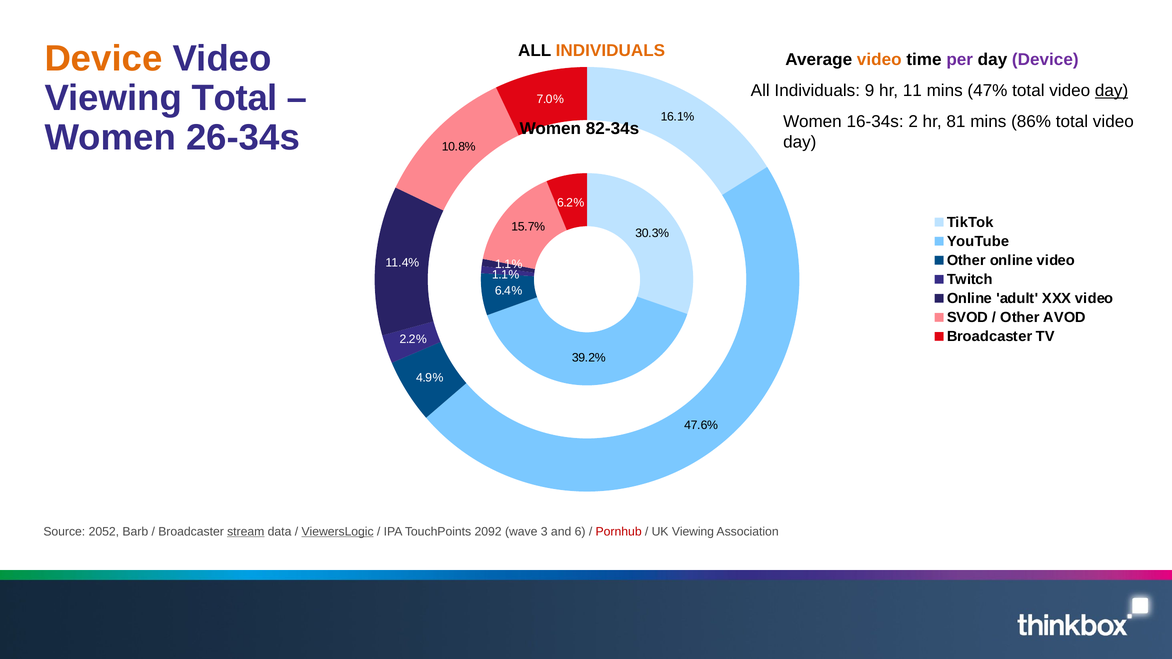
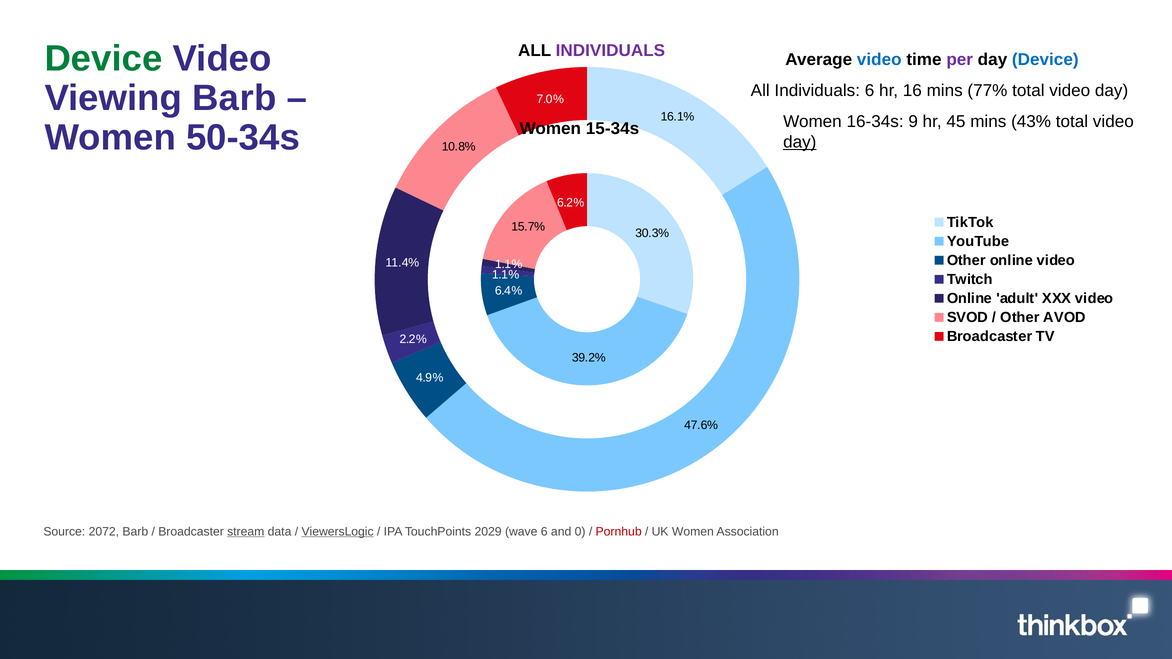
Device colour: orange -> green (104, 59)
INDIVIDUALS colour: orange -> purple (610, 51)
video colour: orange -> blue (879, 60)
Device colour: purple -> blue (1045, 60)
Viewing Total: Total -> Barb (234, 98)
Individuals 9: 9 -> 6 (870, 91)
11: 11 -> 16 (912, 91)
47%: 47% -> 77% (987, 91)
day underline: present -> none (1112, 91)
2: 2 -> 9 (913, 122)
81: 81 -> 45 (956, 122)
86%: 86% -> 43% (1031, 122)
82-34s: 82-34s -> 15-34s (613, 129)
26-34s: 26-34s -> 50-34s (243, 138)
day underline: none -> present (800, 142)
2052: 2052 -> 2072 (104, 532)
2092: 2092 -> 2029 (488, 532)
wave 3: 3 -> 6 (544, 532)
6: 6 -> 0 (580, 532)
UK Viewing: Viewing -> Women (693, 532)
